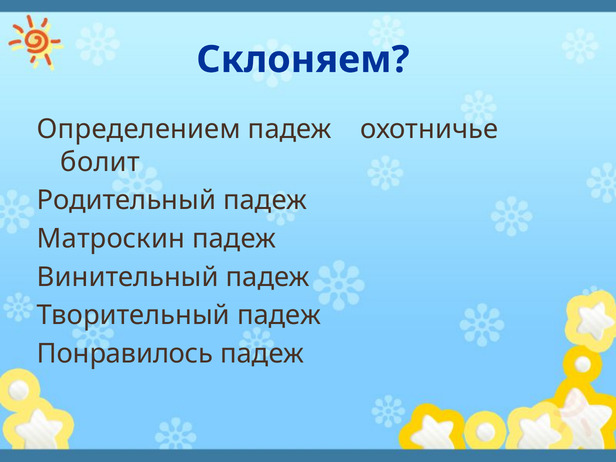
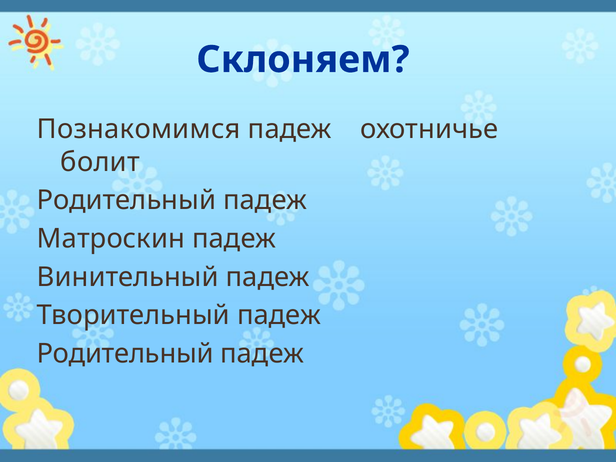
Определением: Определением -> Познакомимся (139, 129)
Понравилось: Понравилось -> Родительный (125, 354)
